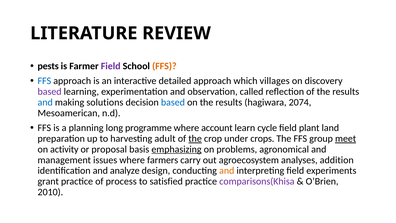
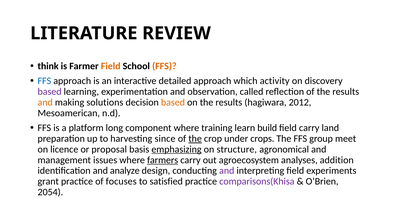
pests: pests -> think (48, 66)
Field colour: purple -> orange (111, 66)
villages: villages -> activity (275, 81)
and colour: blue -> orange (45, 102)
based colour: blue -> orange (173, 102)
2074: 2074 -> 2012 (300, 102)
planning: planning -> platform (86, 128)
programme: programme -> component (148, 128)
account: account -> training (217, 128)
cycle: cycle -> build (267, 128)
field plant: plant -> carry (309, 128)
adult: adult -> since (165, 138)
meet underline: present -> none (346, 138)
activity: activity -> licence (64, 149)
problems: problems -> structure (237, 149)
farmers underline: none -> present (163, 160)
and colour: orange -> purple (227, 171)
process: process -> focuses (121, 181)
2010: 2010 -> 2054 (50, 192)
